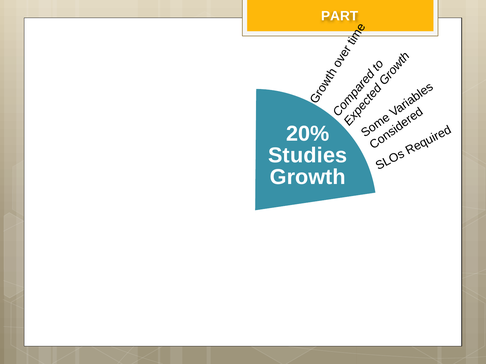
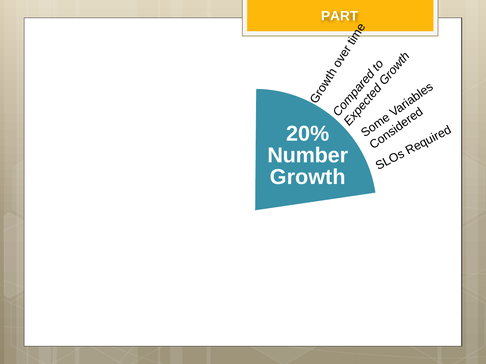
Studies: Studies -> Number (308, 156)
